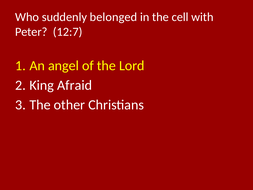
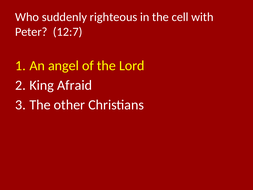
belonged: belonged -> righteous (114, 17)
